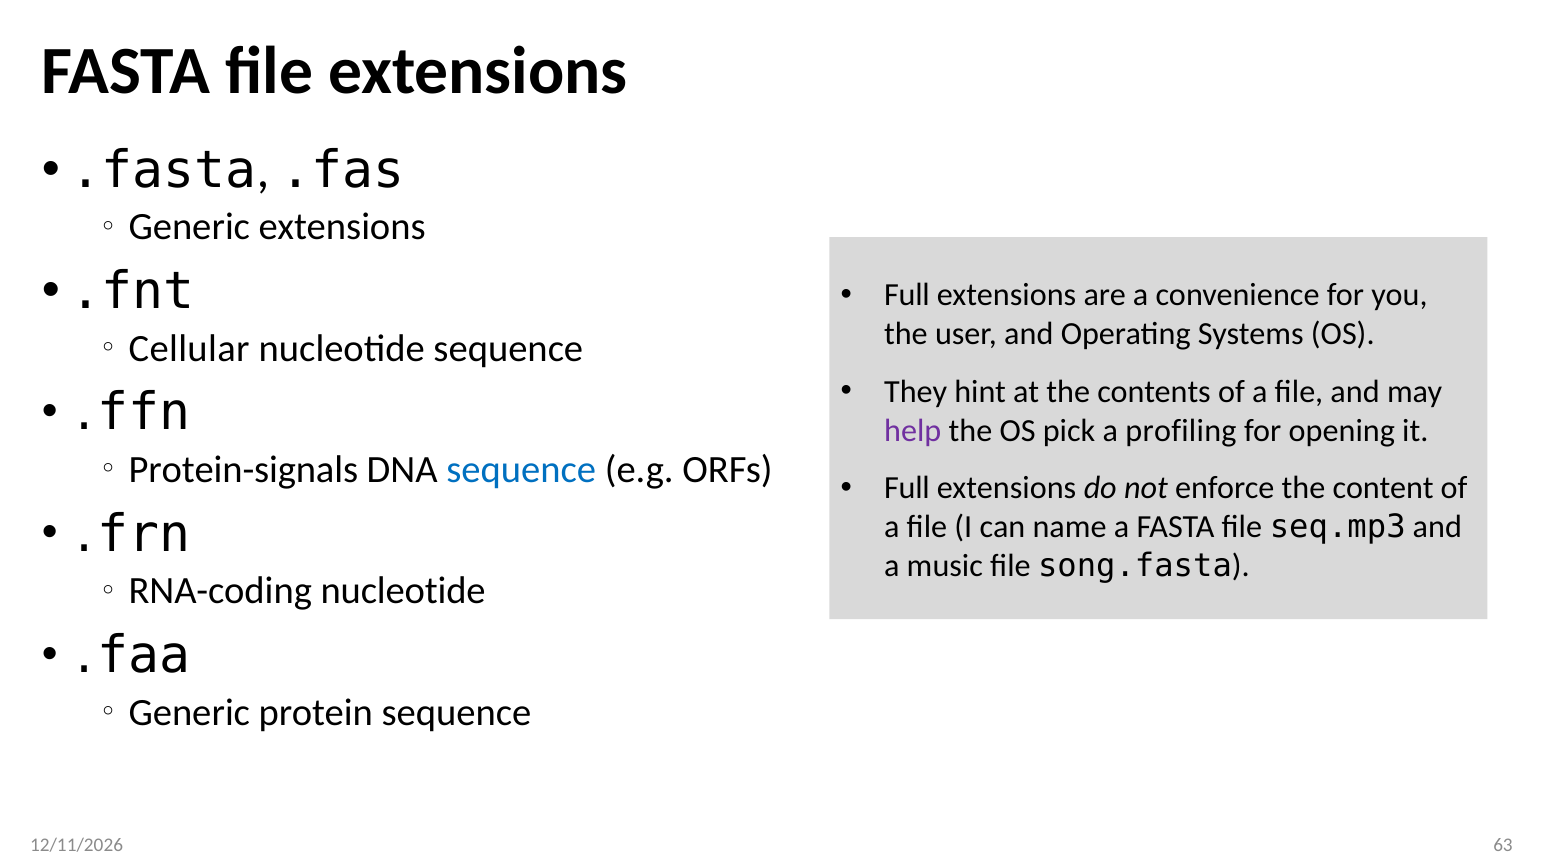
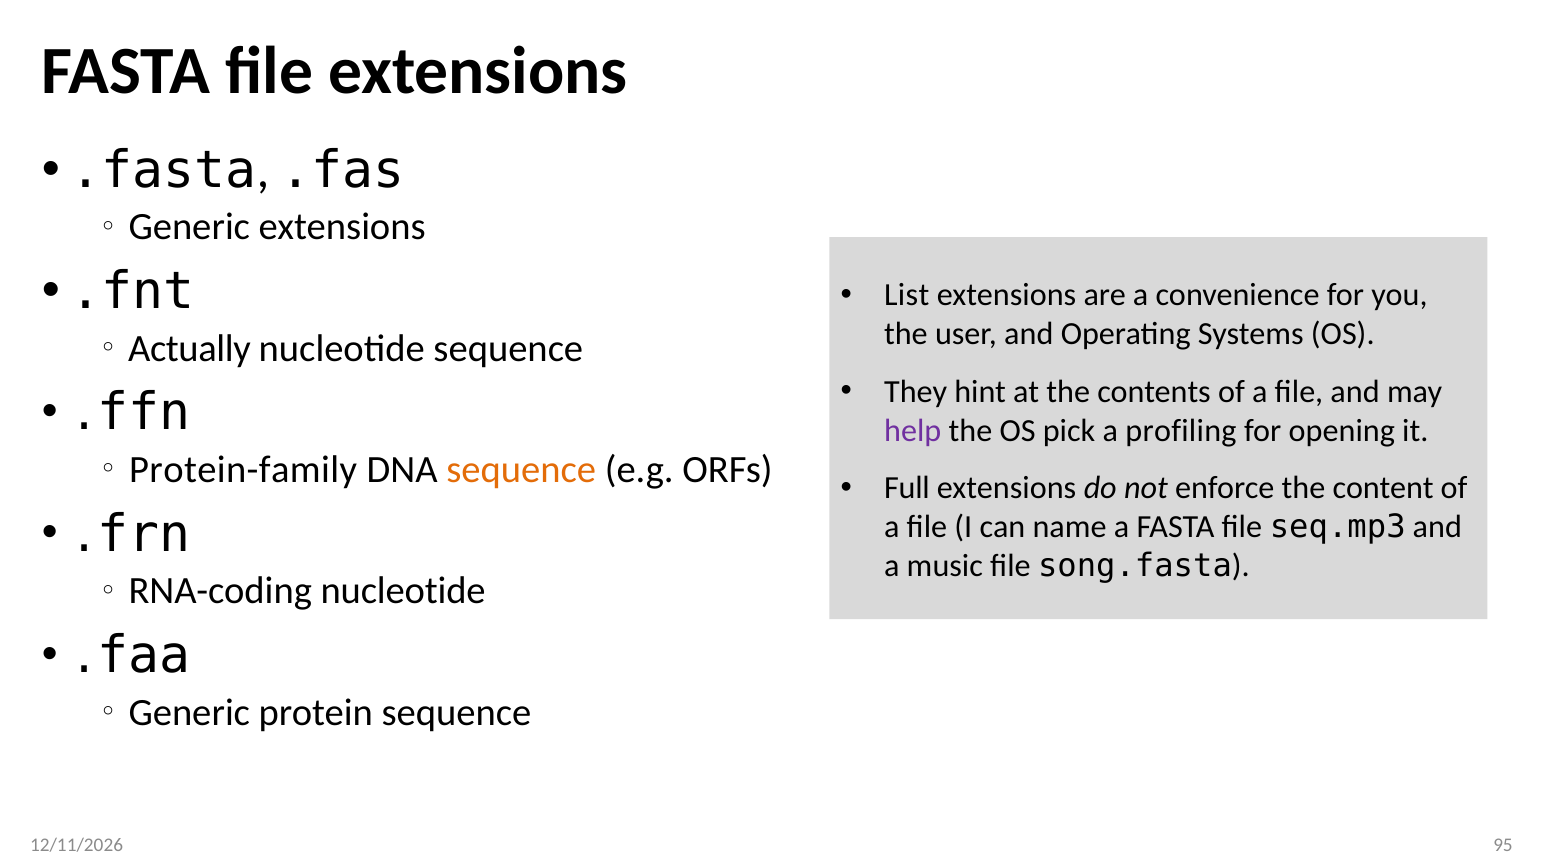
Full: Full -> List (907, 295)
Cellular: Cellular -> Actually (189, 348)
Protein-signals: Protein-signals -> Protein-family (243, 470)
sequence colour: blue -> orange (521, 470)
63: 63 -> 95 (1503, 845)
